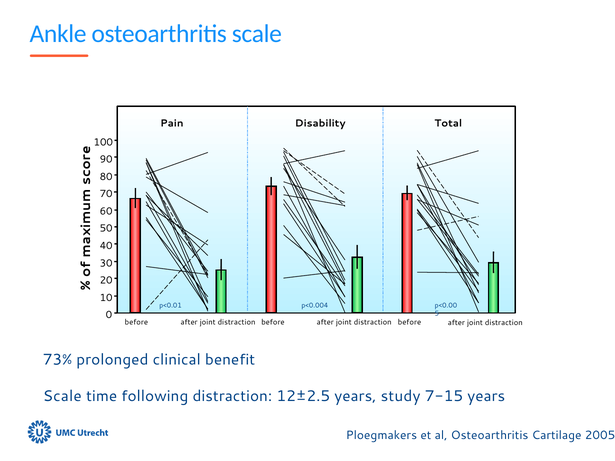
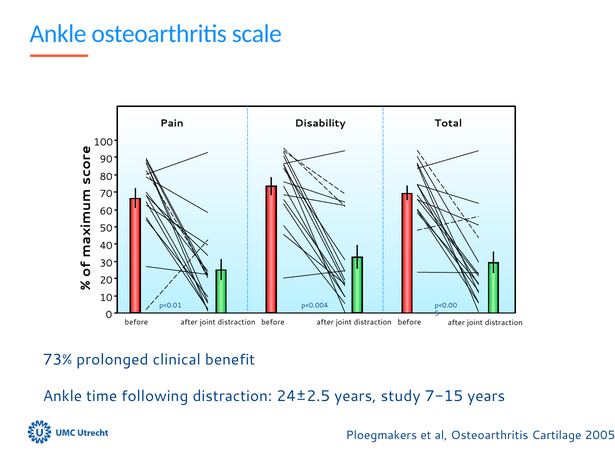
Scale: Scale -> Ankle (62, 397)
12±2.5: 12±2.5 -> 24±2.5 (303, 397)
